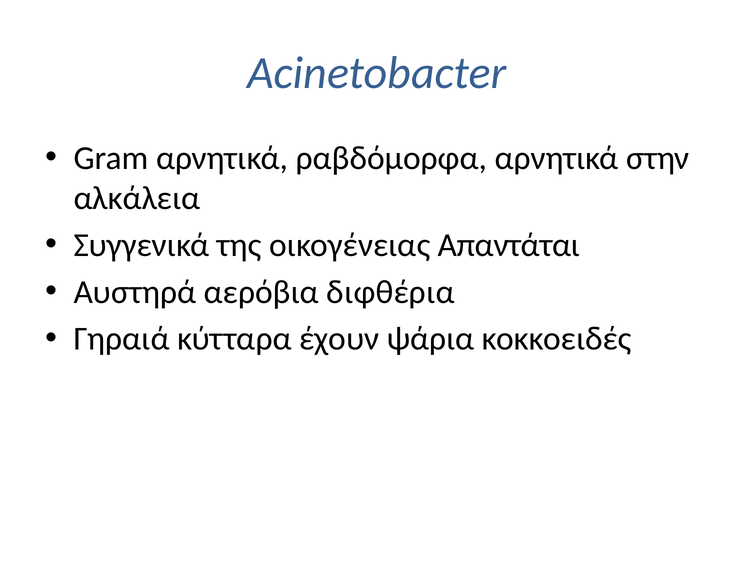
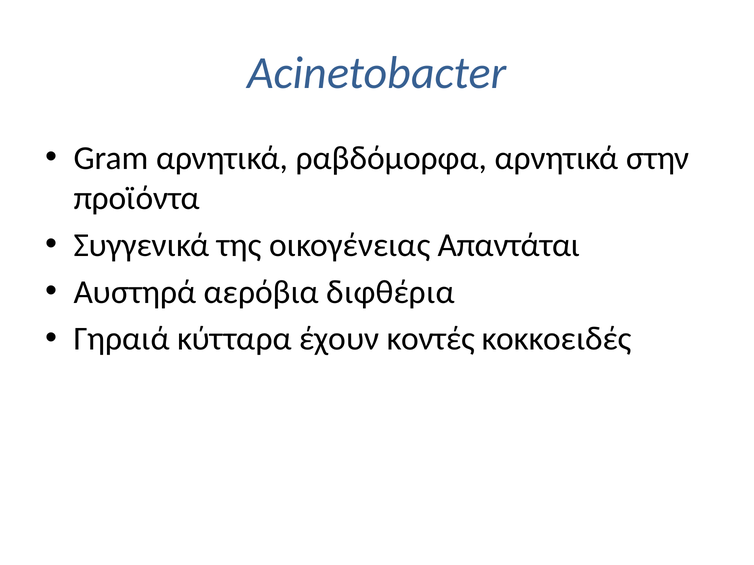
αλκάλεια: αλκάλεια -> προϊόντα (137, 198)
ψάρια: ψάρια -> κοντές (431, 339)
